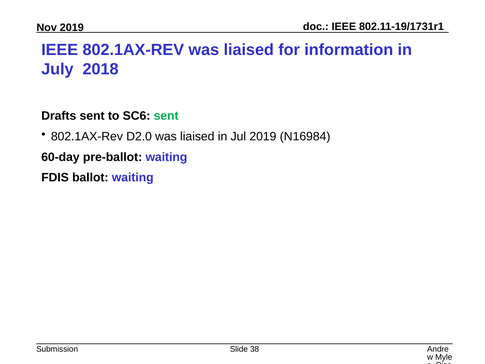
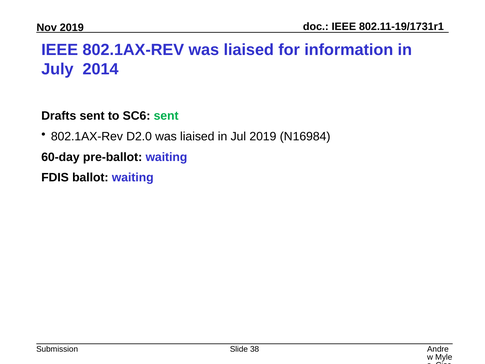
2018: 2018 -> 2014 (101, 69)
